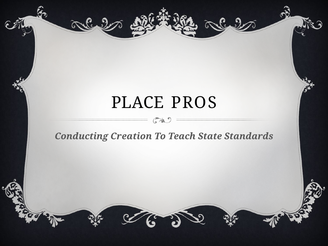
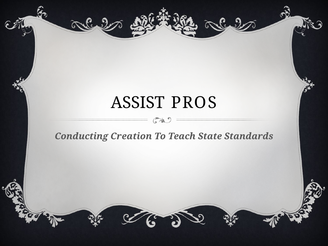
PLACE: PLACE -> ASSIST (138, 103)
